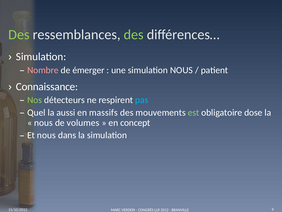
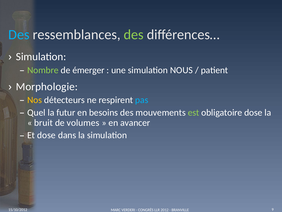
Des colour: light green -> light blue (19, 35)
Nombre colour: pink -> light green (43, 70)
Connaissance: Connaissance -> Morphologie (47, 86)
Nos colour: light green -> yellow (35, 100)
aussi: aussi -> futur (66, 112)
massifs: massifs -> besoins (104, 112)
nous: nous -> bruit (43, 122)
concept: concept -> avancer (135, 122)
Et nous: nous -> dose (46, 135)
